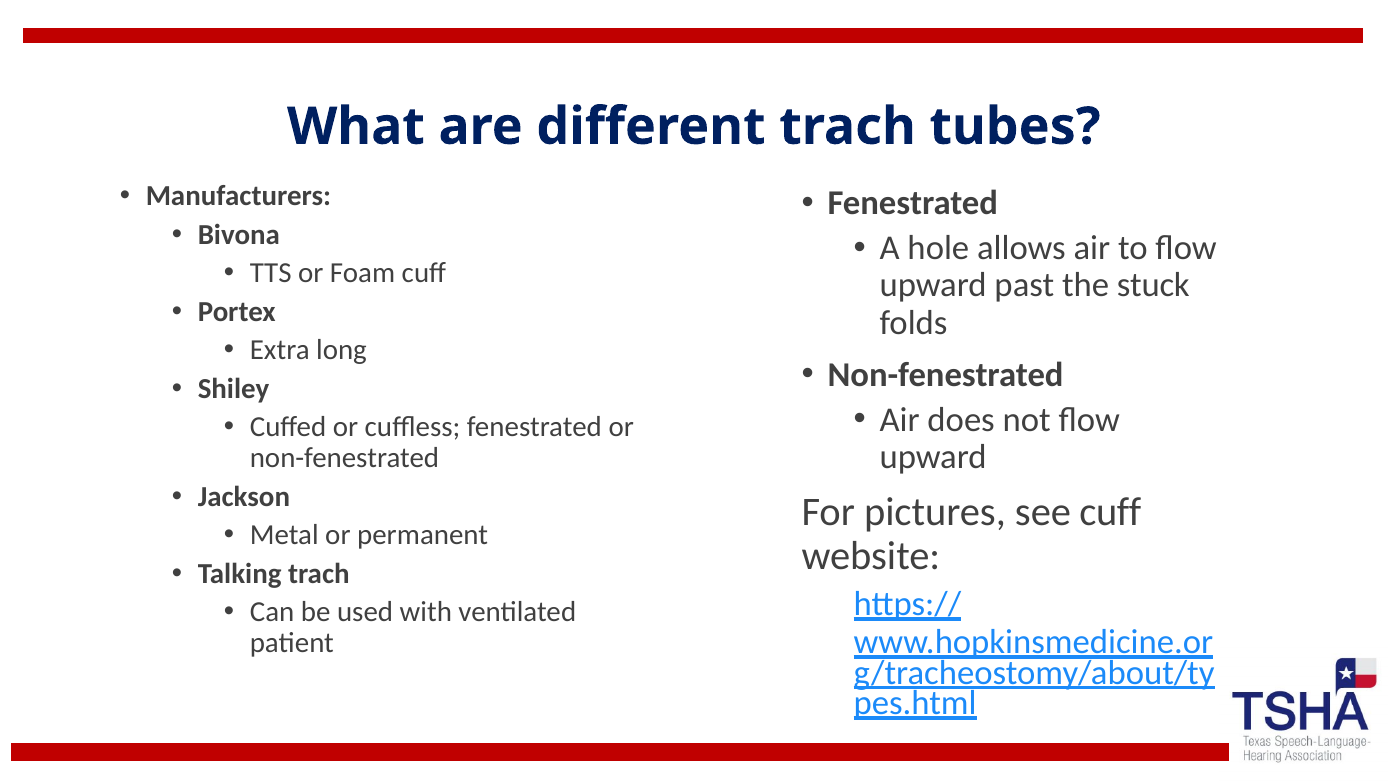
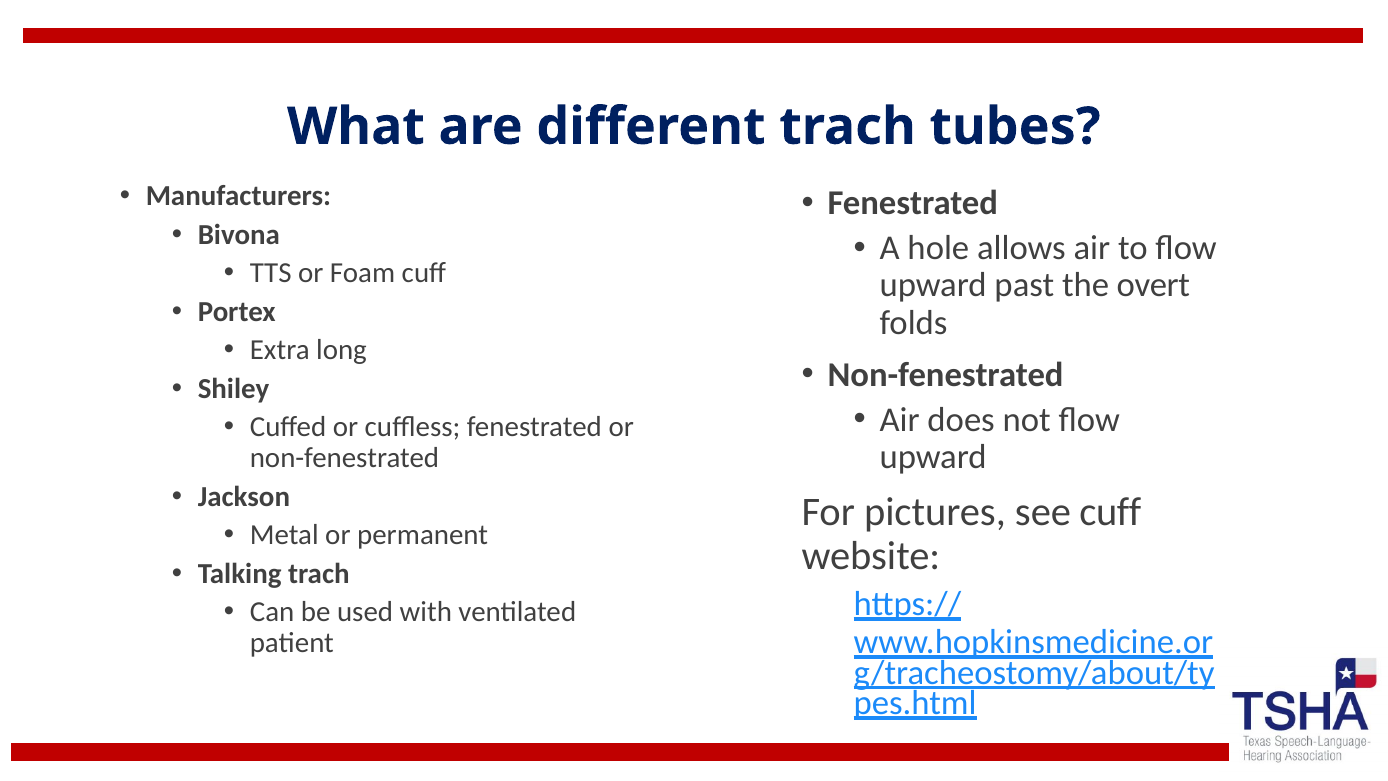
stuck: stuck -> overt (1153, 285)
